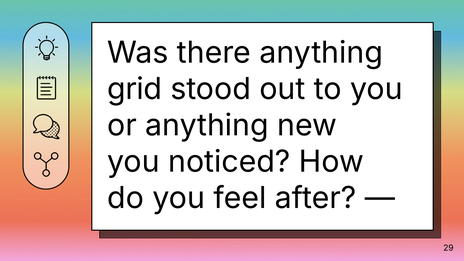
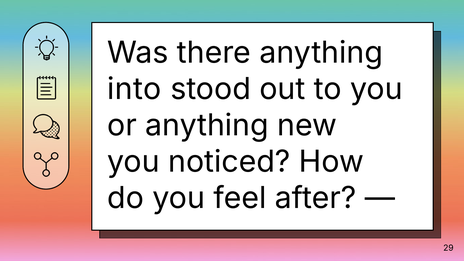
grid: grid -> into (134, 89)
